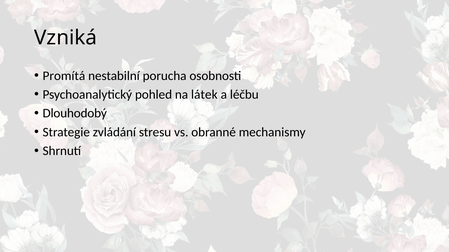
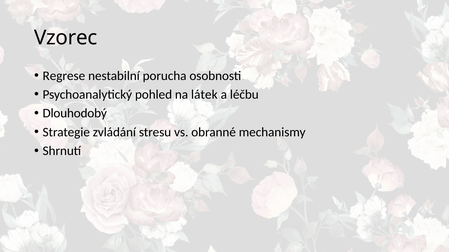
Vzniká: Vzniká -> Vzorec (66, 38)
Promítá: Promítá -> Regrese (64, 76)
